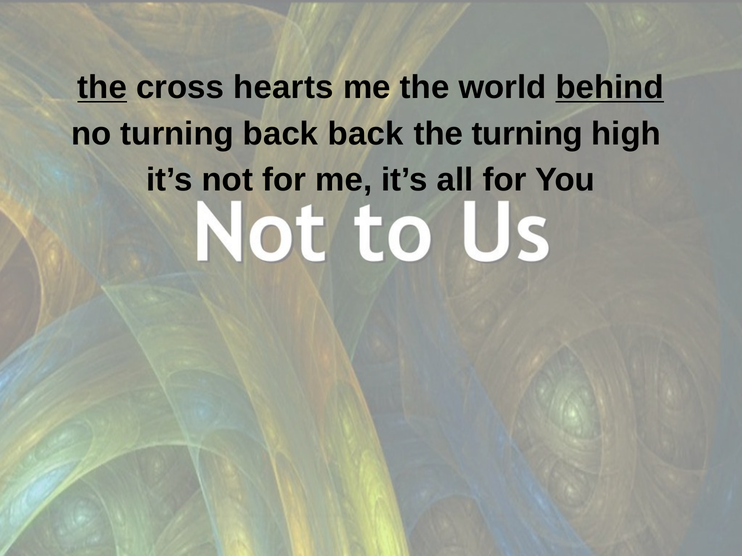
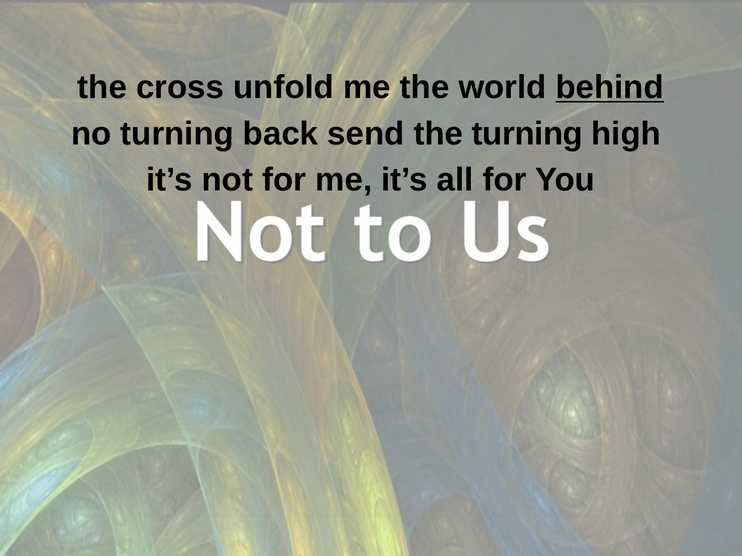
the underline: present -> none (102, 88)
hearts: hearts -> unfold (284, 88)
back back: back -> send (366, 134)
